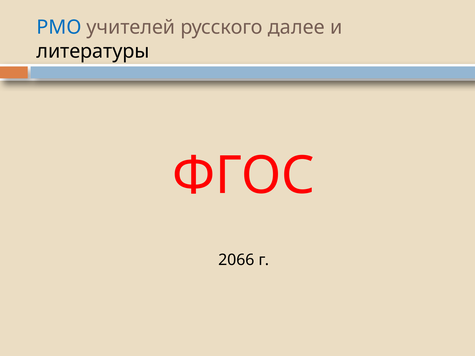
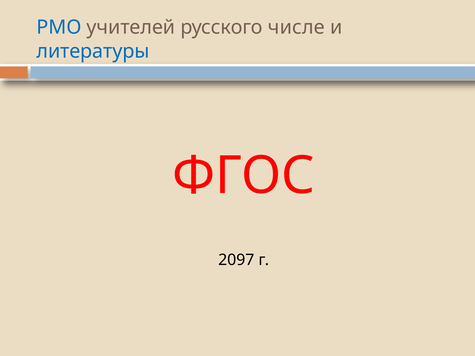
далее: далее -> числе (296, 27)
литературы colour: black -> blue (93, 51)
2066: 2066 -> 2097 (236, 260)
